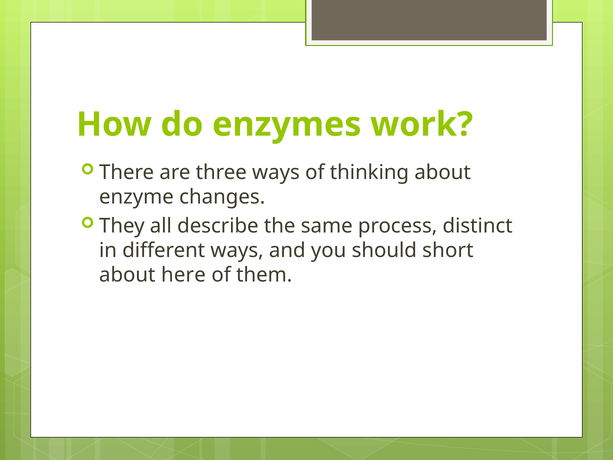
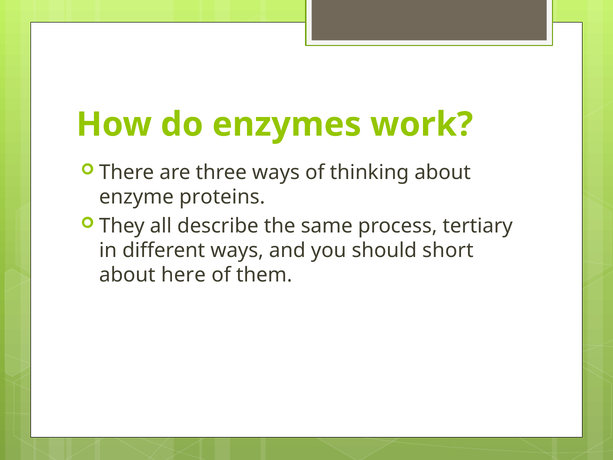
changes: changes -> proteins (222, 197)
distinct: distinct -> tertiary (478, 226)
